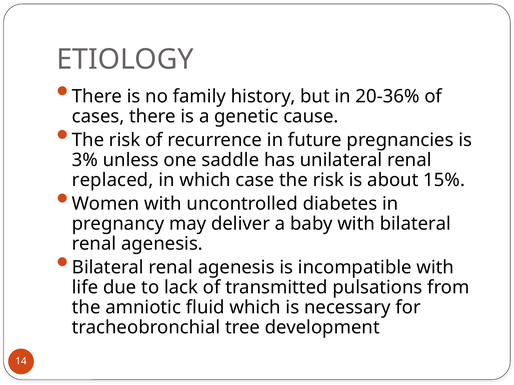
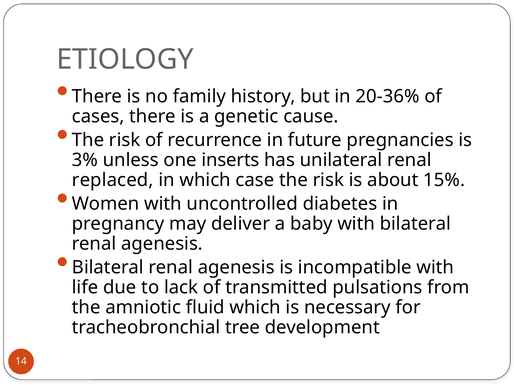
saddle: saddle -> inserts (231, 160)
